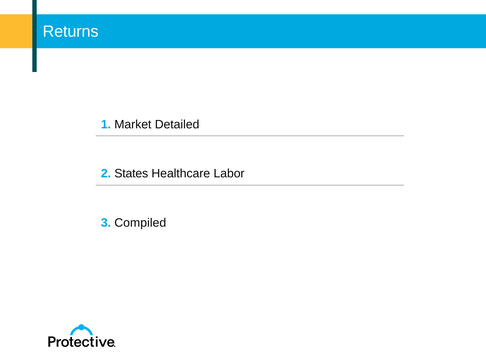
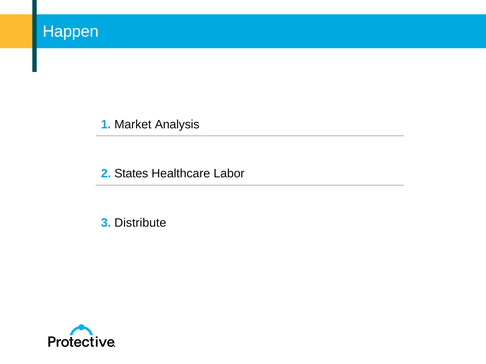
Returns: Returns -> Happen (71, 31)
Detailed: Detailed -> Analysis (177, 125)
Compiled: Compiled -> Distribute (140, 223)
